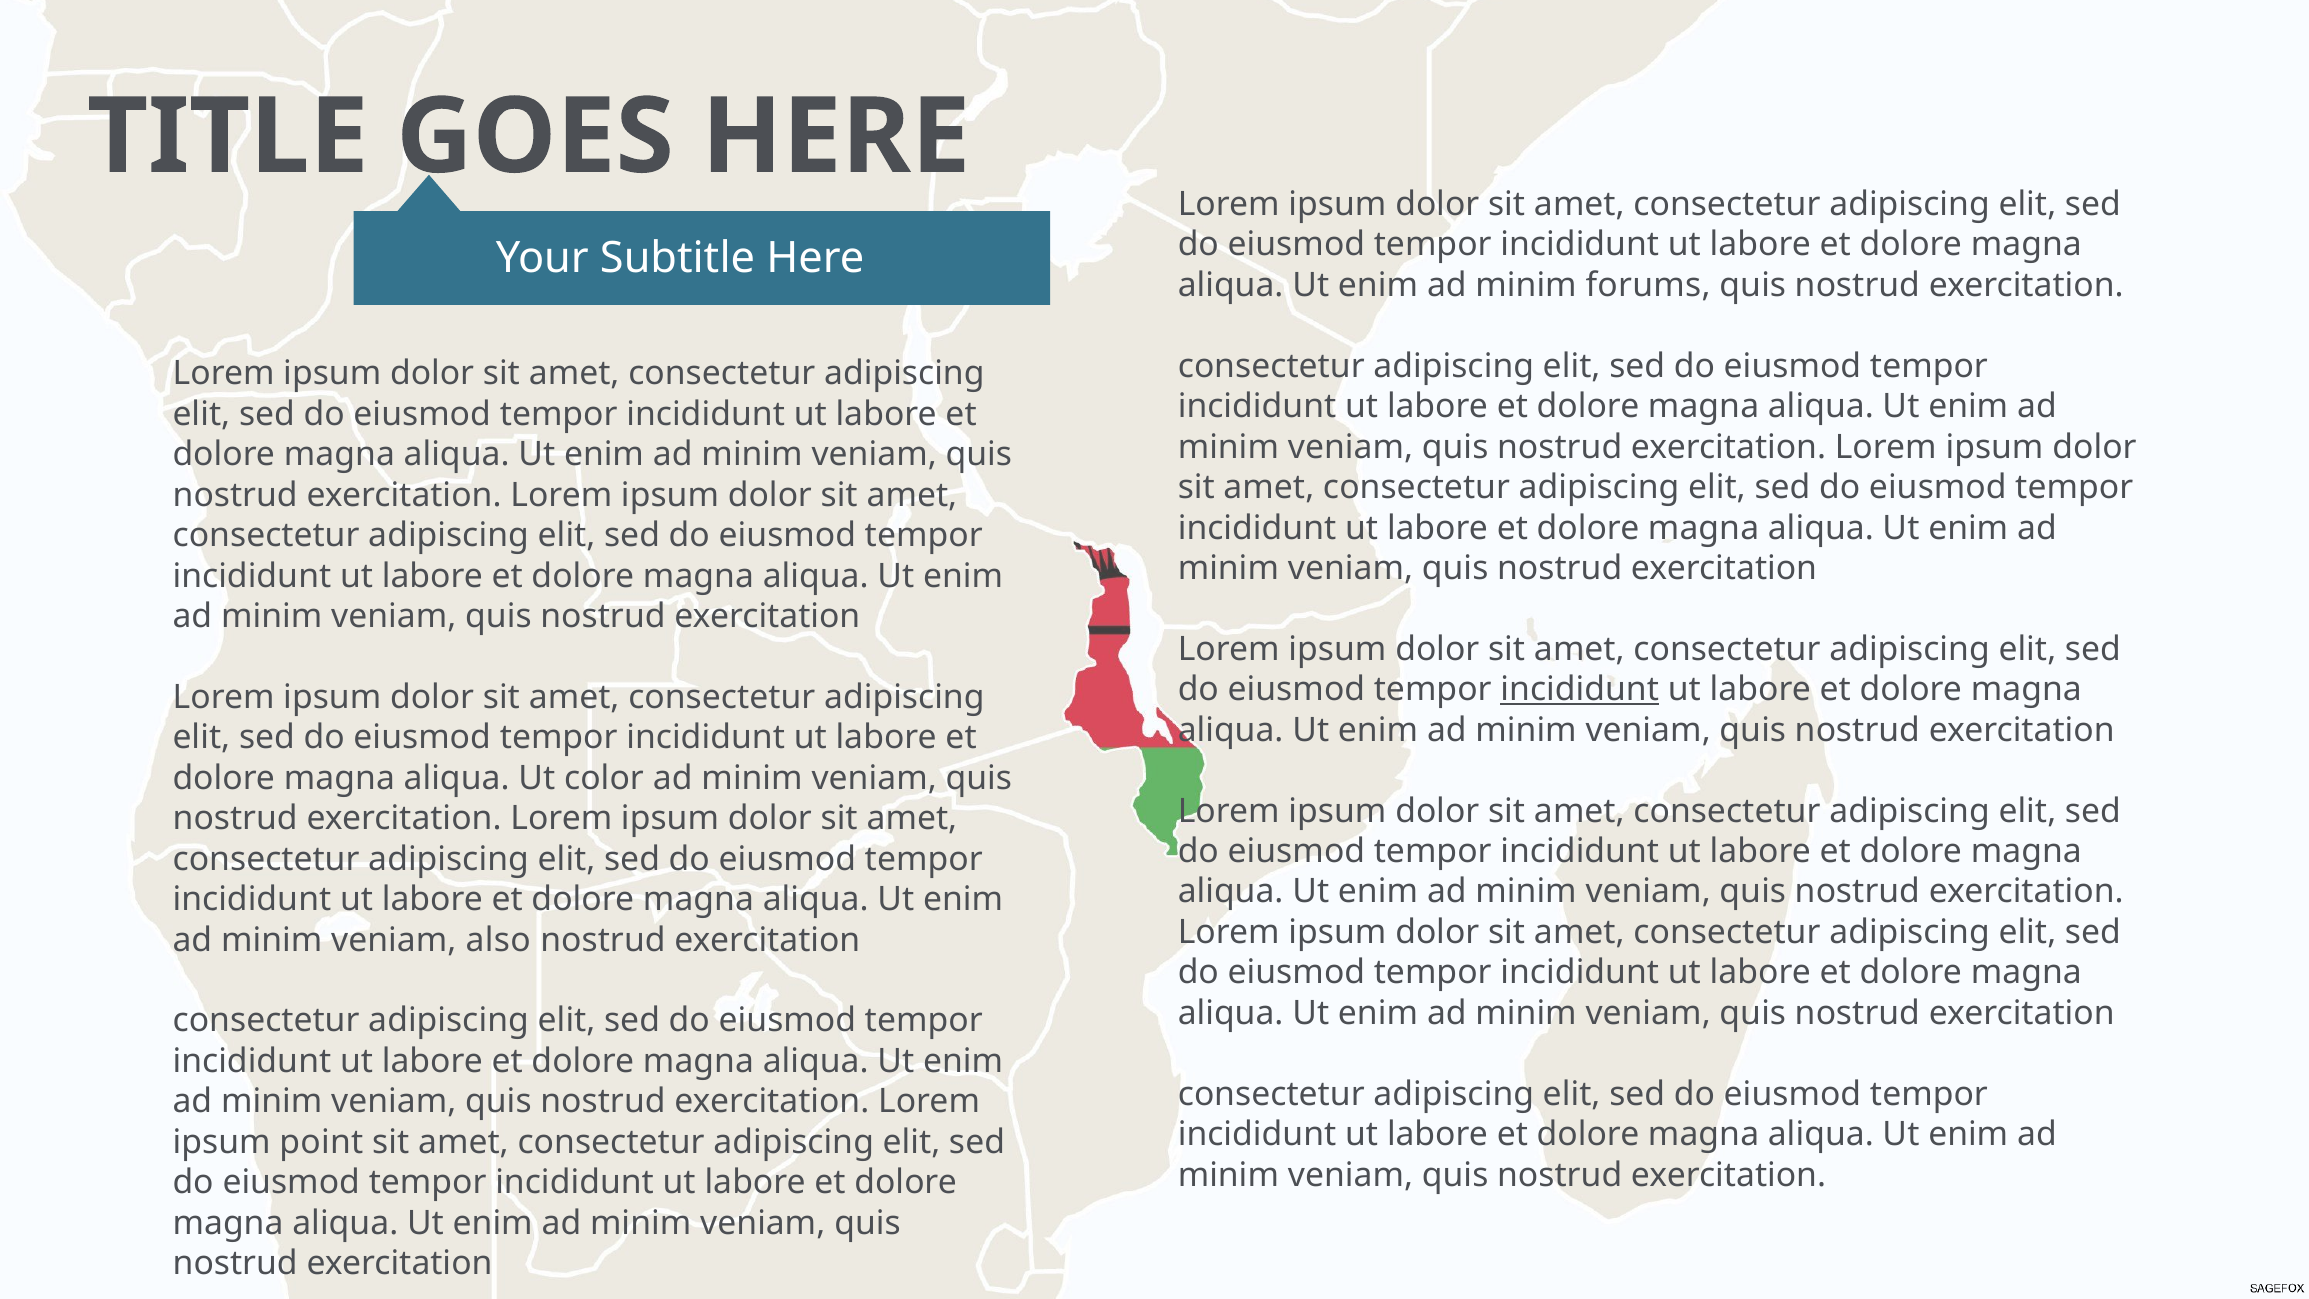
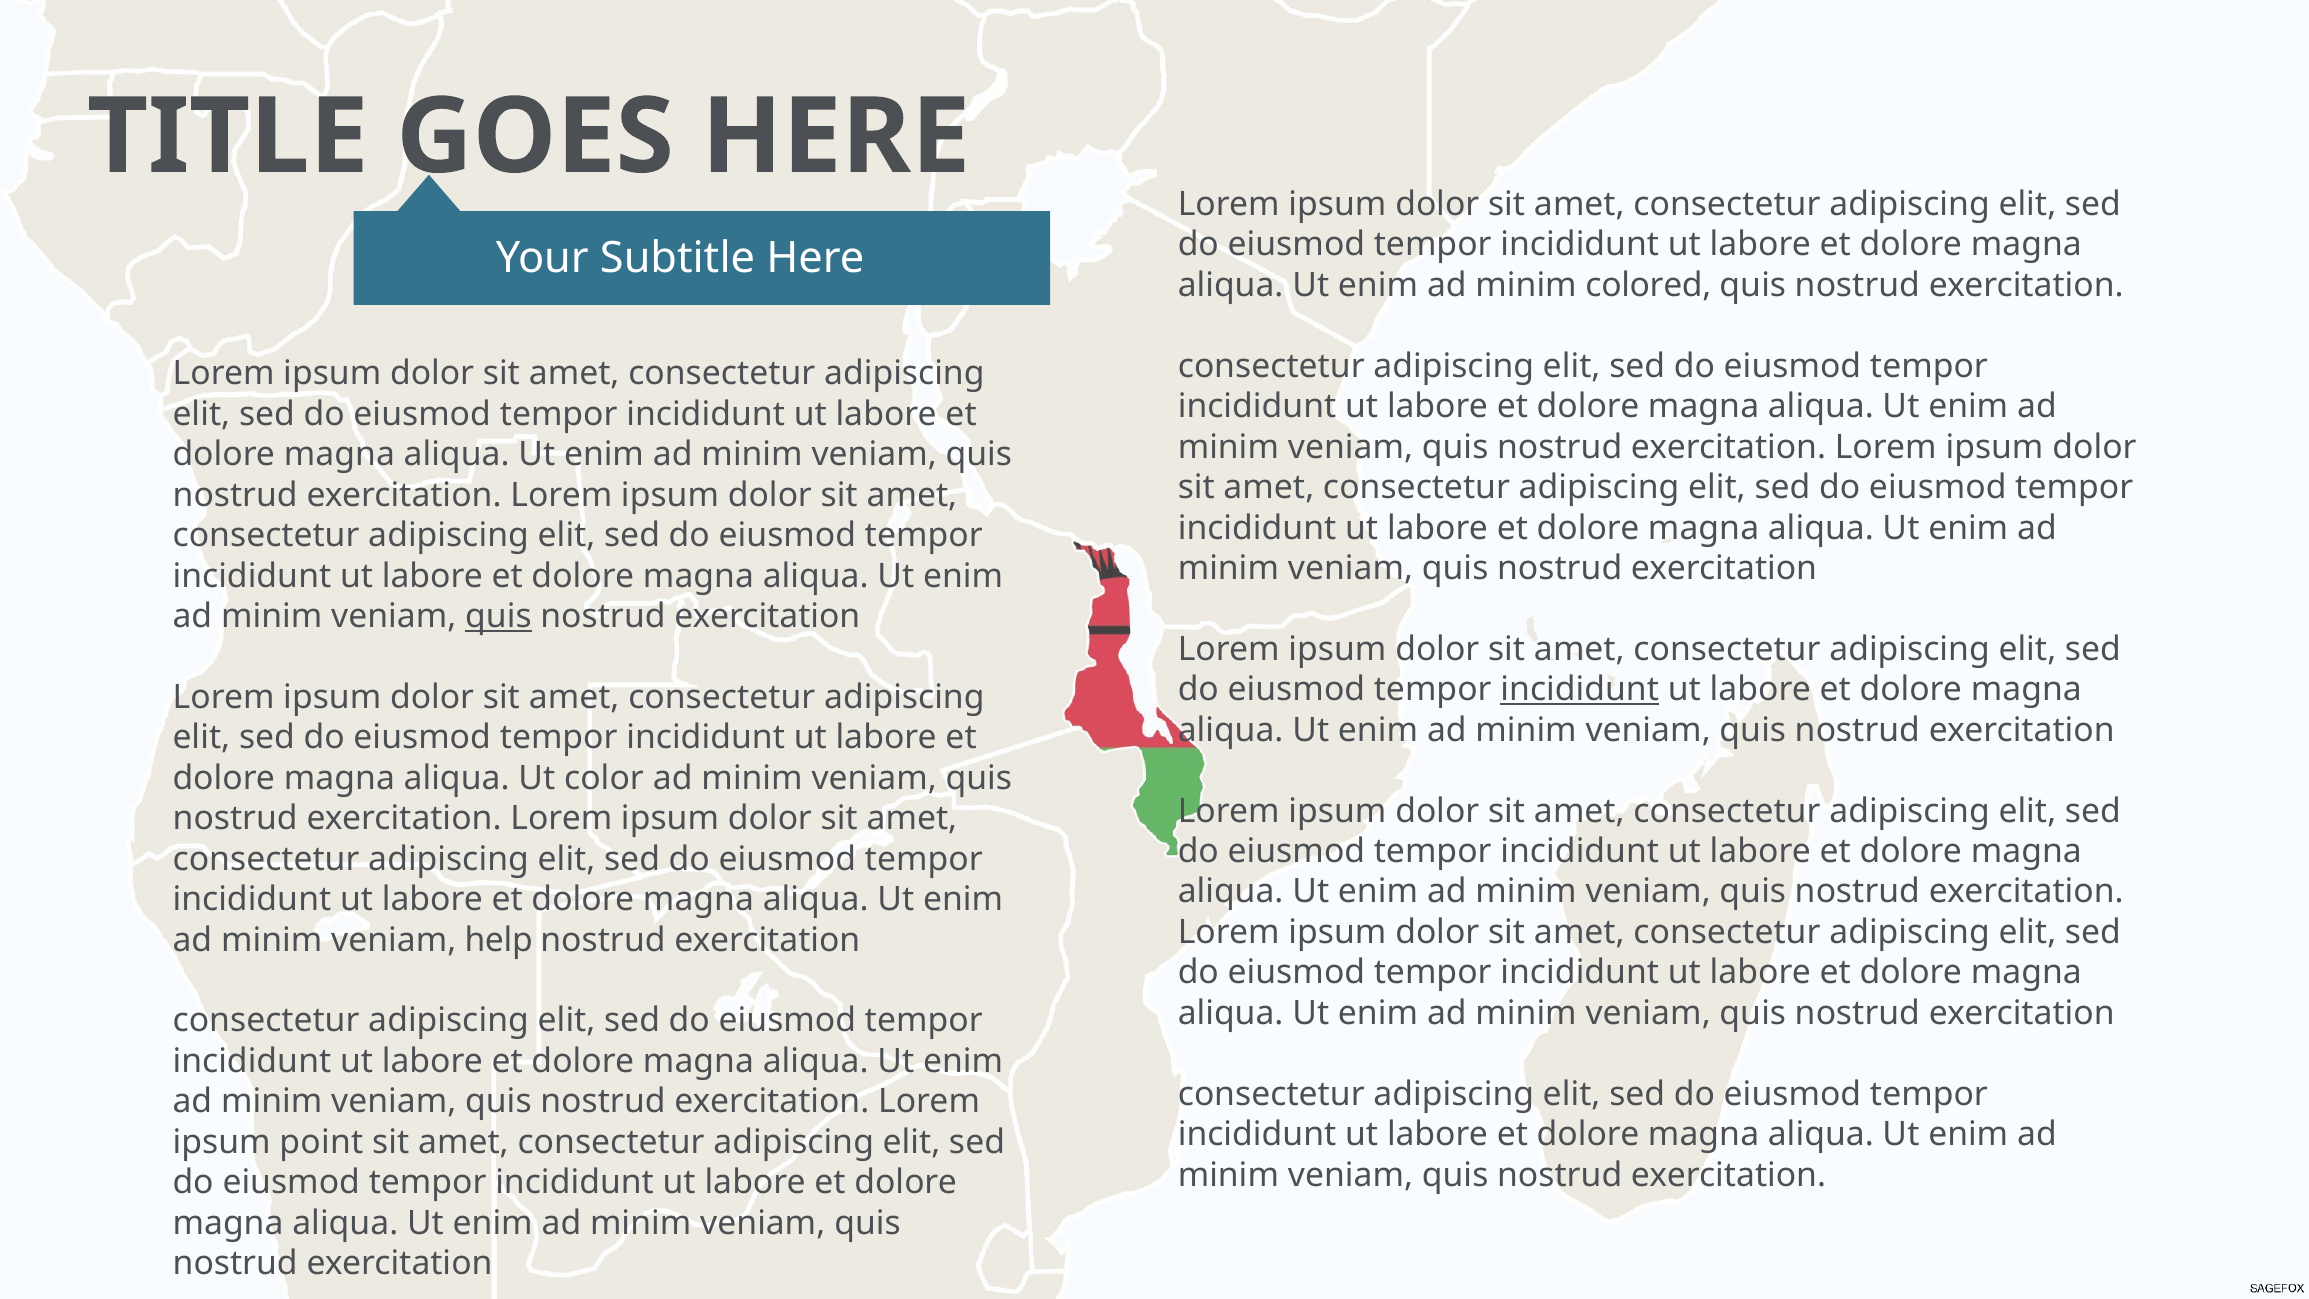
forums: forums -> colored (1648, 285)
quis underline: none -> present (498, 616)
also: also -> help (499, 940)
